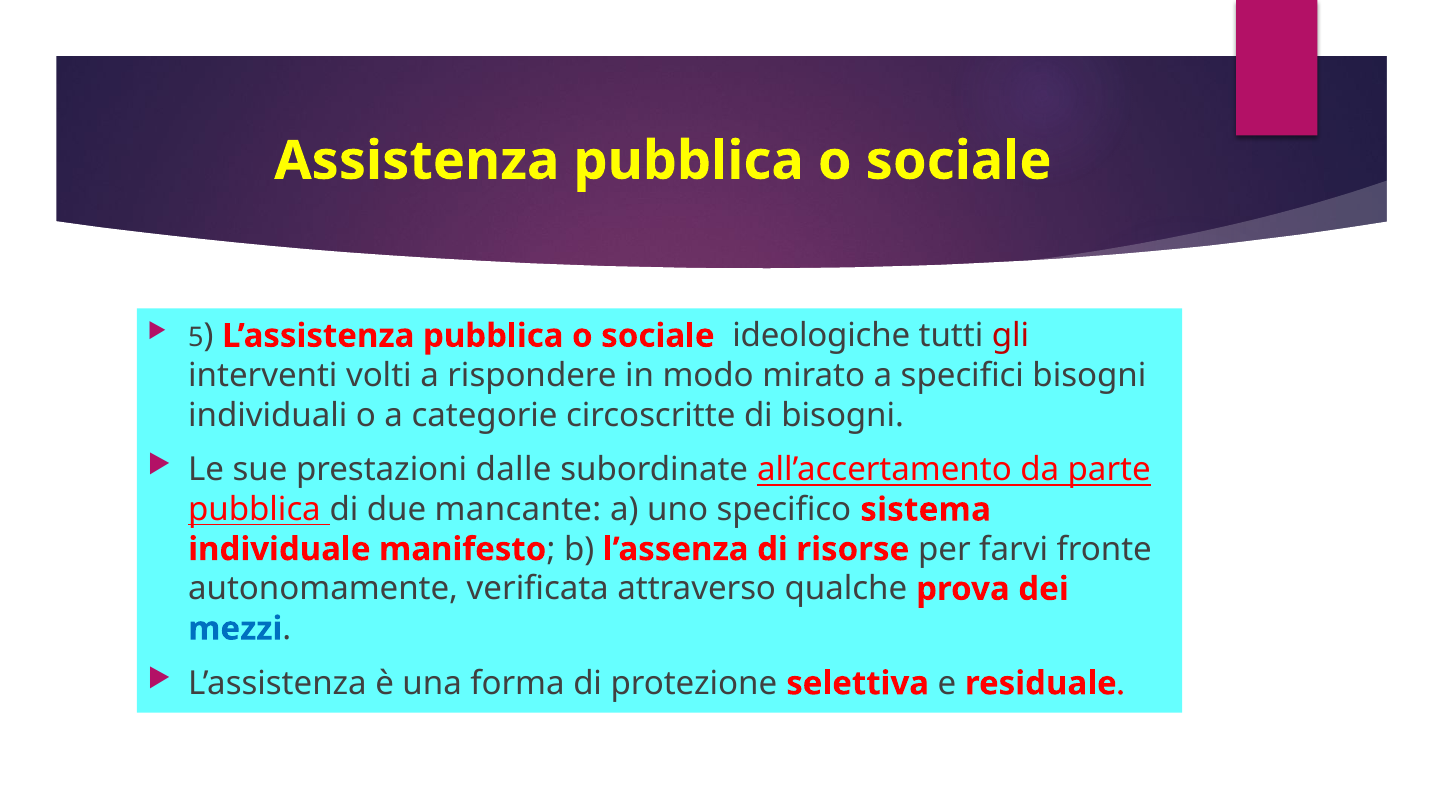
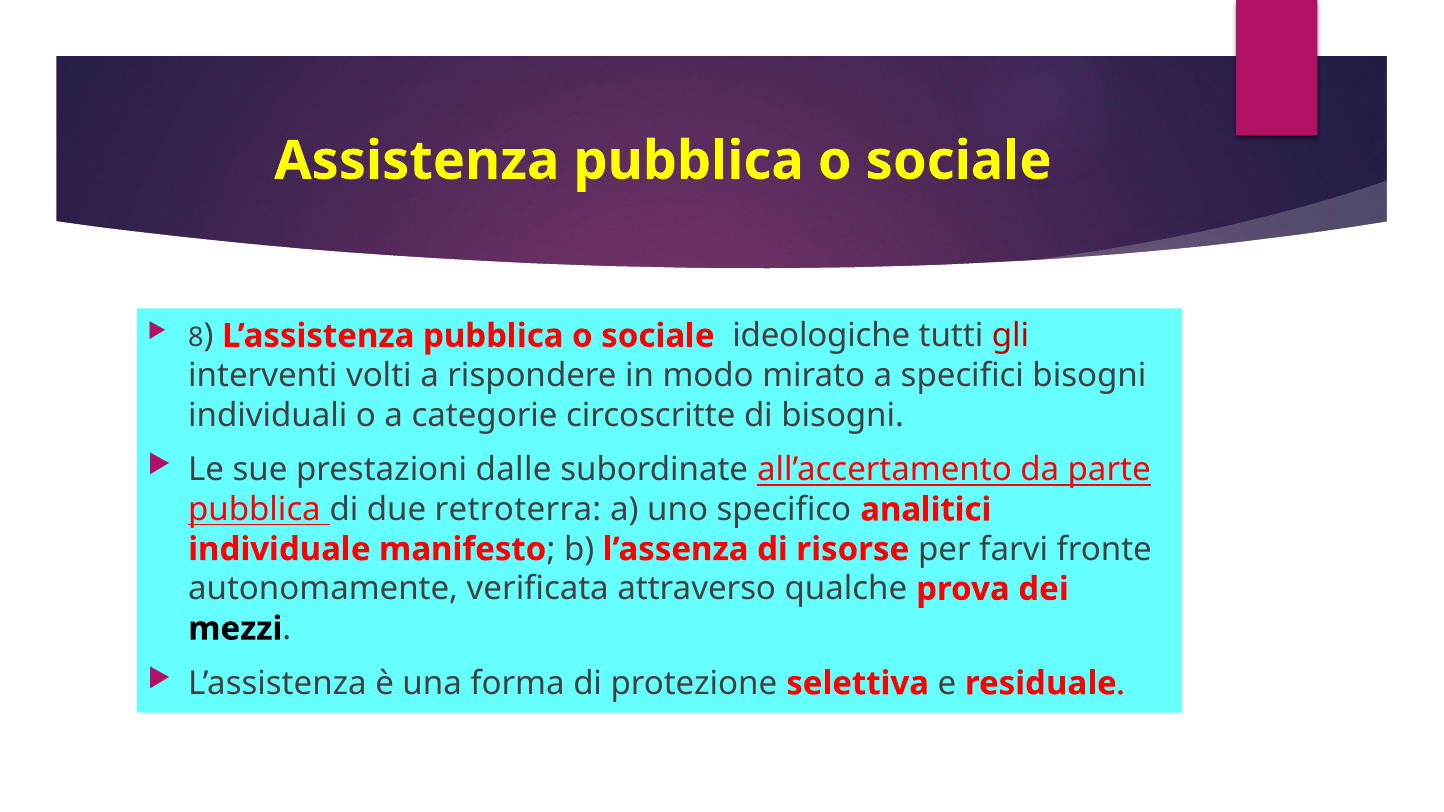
5: 5 -> 8 (196, 338)
mancante: mancante -> retroterra (518, 510)
sistema: sistema -> analitici (926, 510)
mezzi colour: blue -> black (235, 629)
